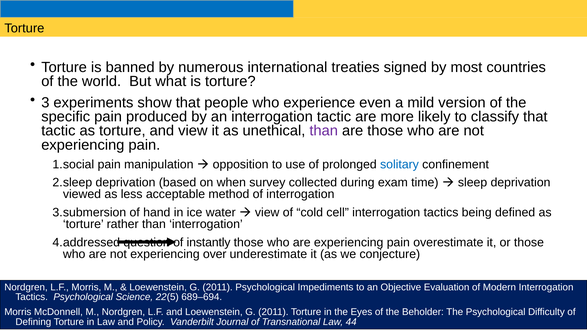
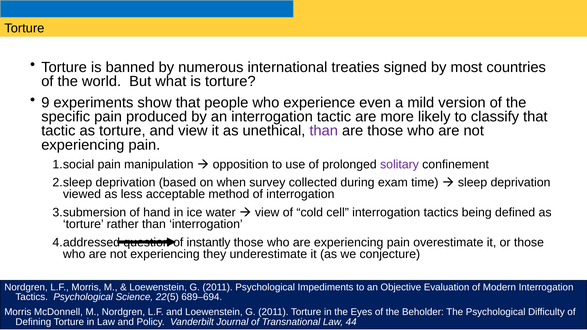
3: 3 -> 9 (45, 103)
solitary colour: blue -> purple (399, 164)
over: over -> they (215, 254)
